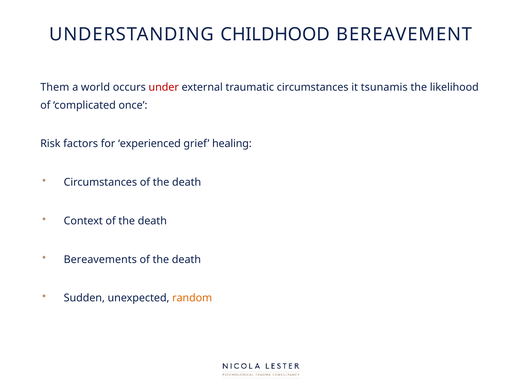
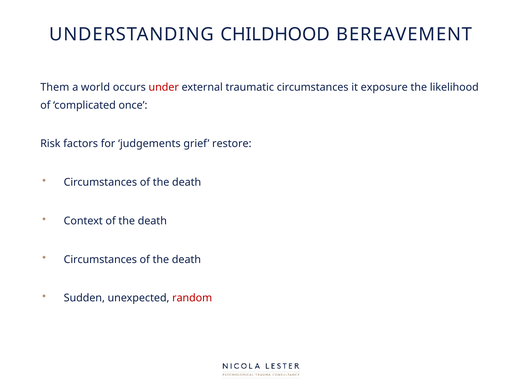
tsunamis: tsunamis -> exposure (384, 87)
experienced: experienced -> judgements (149, 144)
healing: healing -> restore (232, 144)
Bereavements: Bereavements -> Circumstances (100, 259)
random colour: orange -> red (192, 298)
